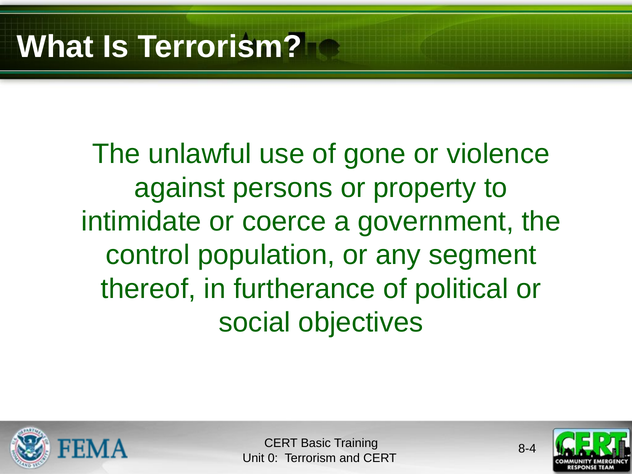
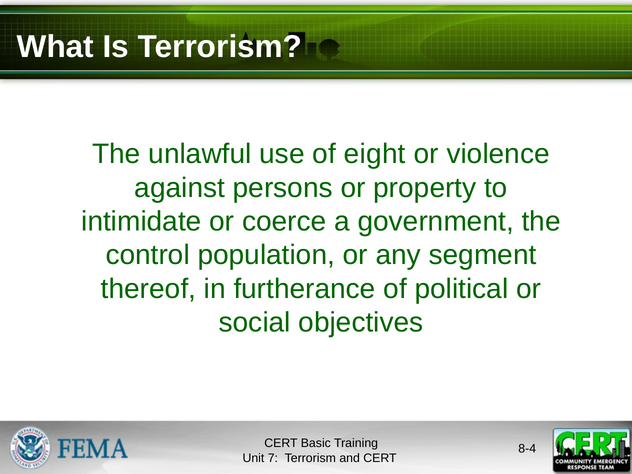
gone: gone -> eight (375, 154)
0: 0 -> 7 (273, 458)
